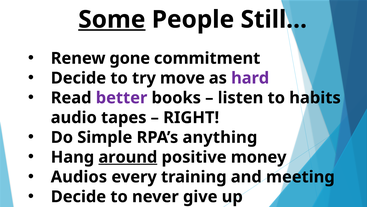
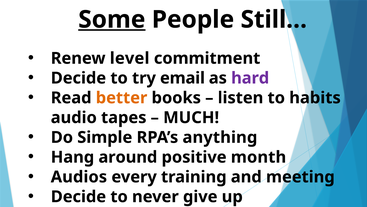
gone: gone -> level (130, 58)
move: move -> email (182, 78)
better colour: purple -> orange (122, 98)
RIGHT: RIGHT -> MUCH (191, 117)
around underline: present -> none (128, 157)
money: money -> month (259, 157)
